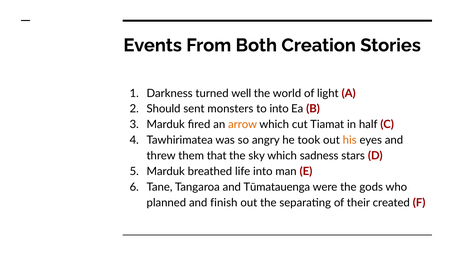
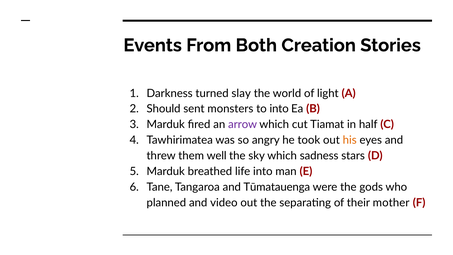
well: well -> slay (241, 93)
arrow colour: orange -> purple (243, 124)
that: that -> well (217, 156)
finish: finish -> video (224, 203)
created: created -> mother (391, 203)
